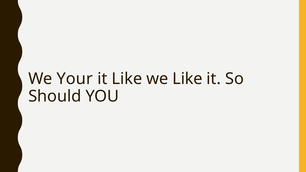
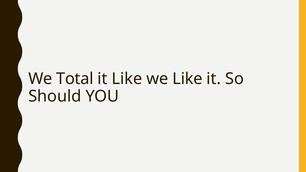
Your: Your -> Total (75, 79)
